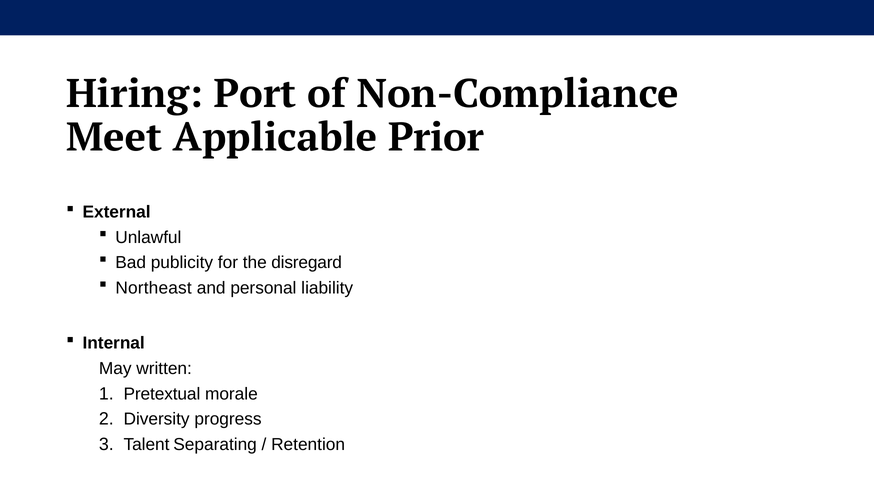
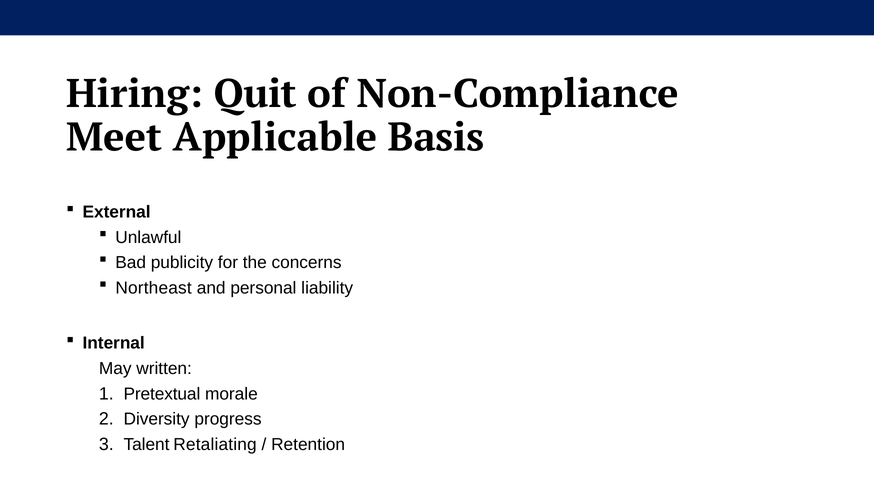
Port: Port -> Quit (255, 94)
Prior: Prior -> Basis (436, 137)
disregard: disregard -> concerns (307, 263)
Separating: Separating -> Retaliating (215, 444)
